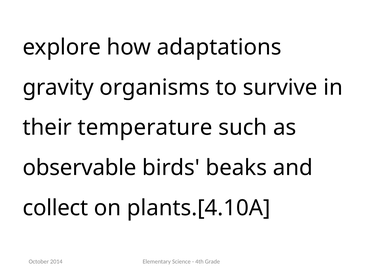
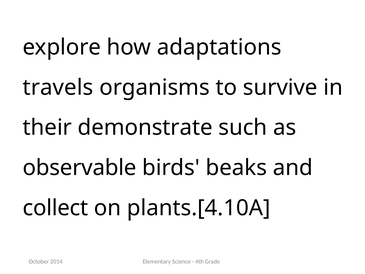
gravity: gravity -> travels (58, 87)
temperature: temperature -> demonstrate (145, 127)
